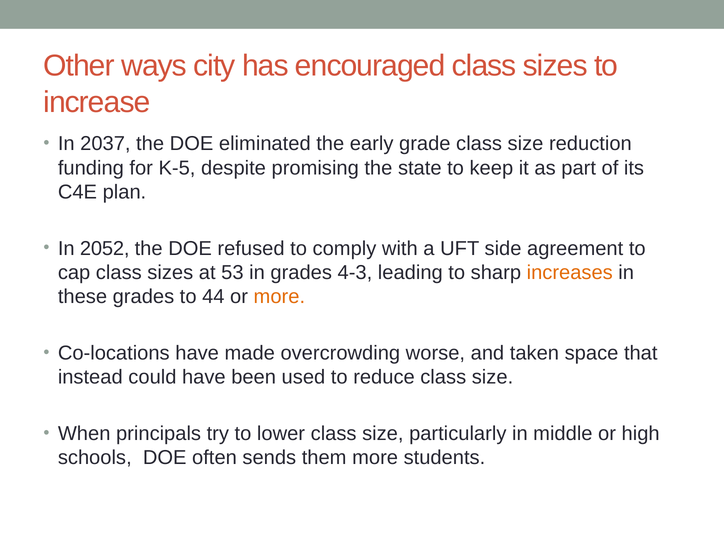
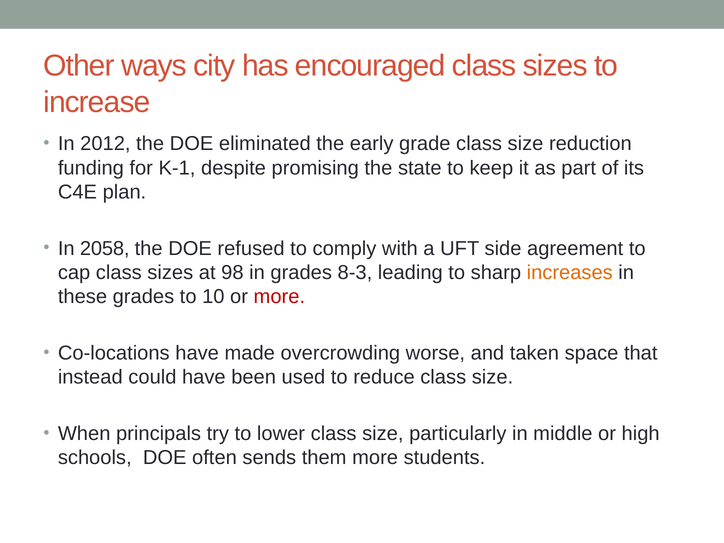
2037: 2037 -> 2012 (105, 144)
K-5: K-5 -> K-1 (177, 168)
2052: 2052 -> 2058 (105, 248)
53: 53 -> 98 (232, 273)
4-3: 4-3 -> 8-3 (355, 273)
44: 44 -> 10 (213, 297)
more colour: orange -> red (279, 297)
